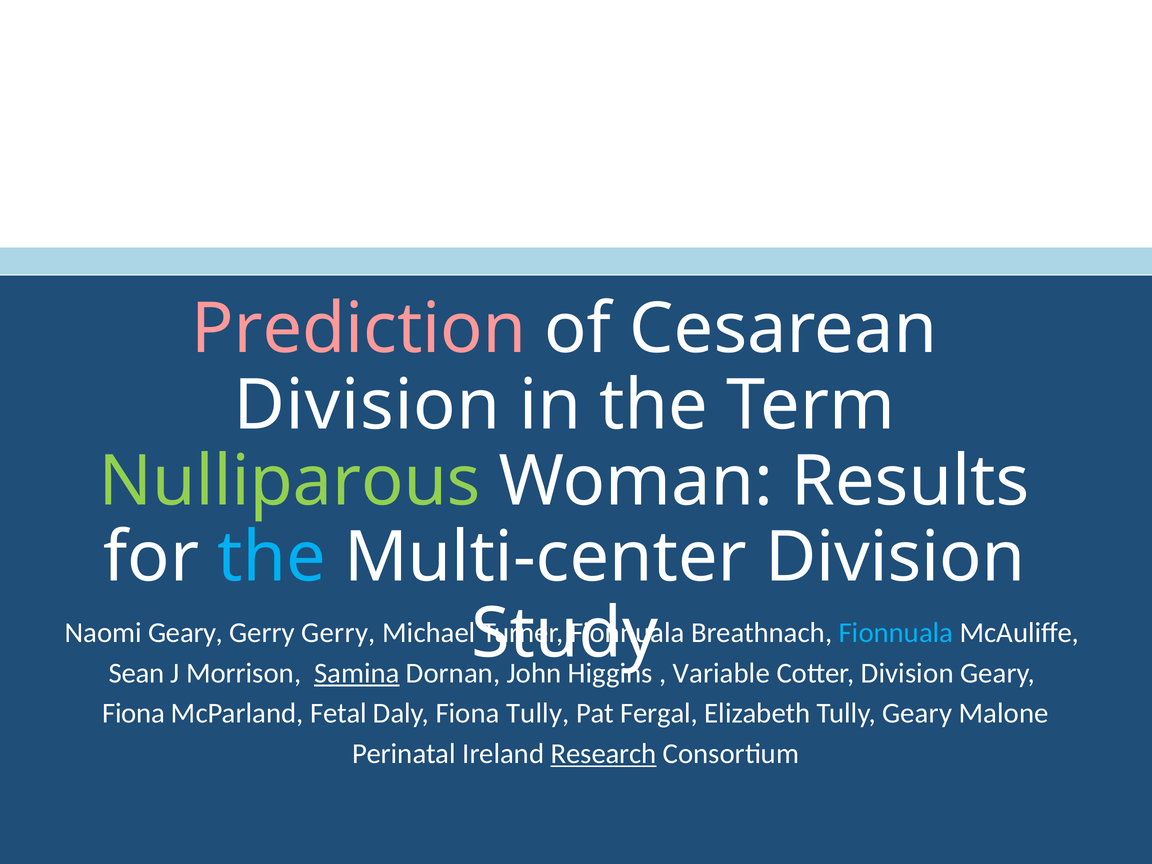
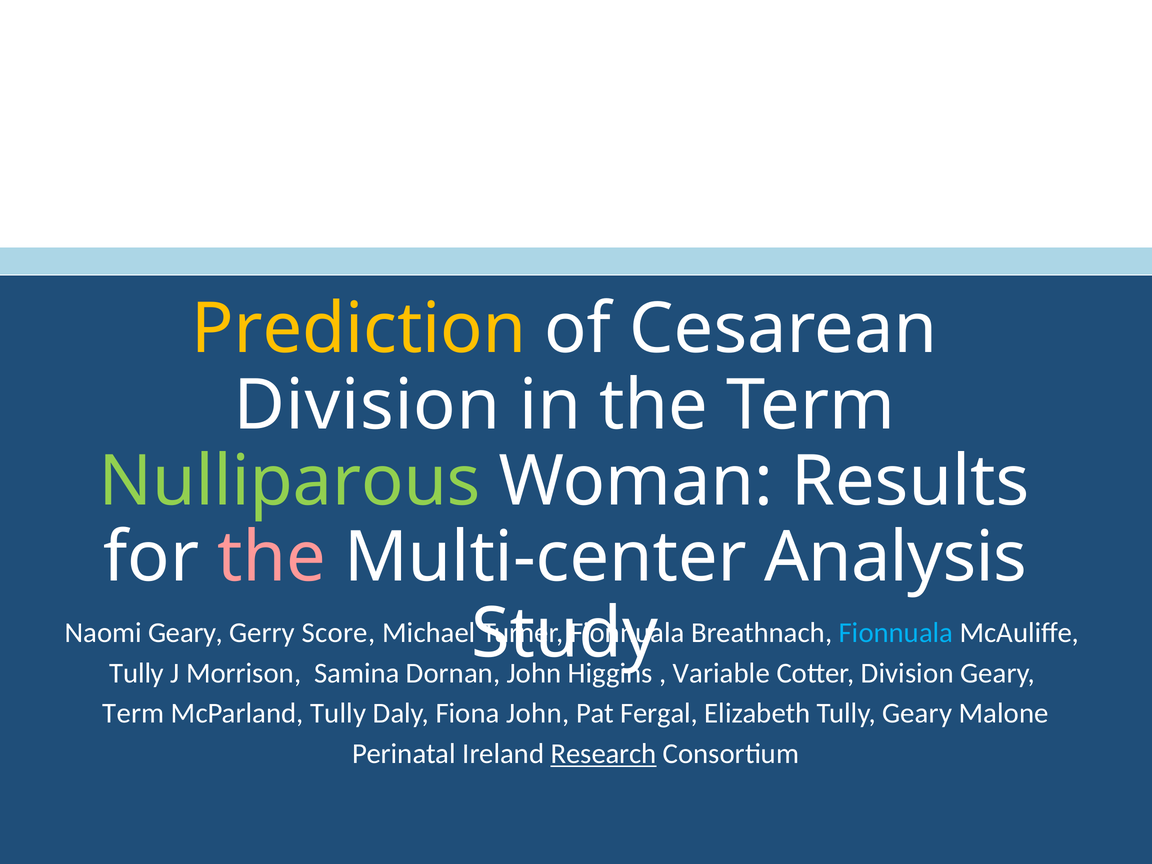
Prediction colour: pink -> yellow (359, 329)
the colour: light blue -> pink (272, 557)
Multi-center Division: Division -> Analysis (895, 557)
Gerry Gerry: Gerry -> Score (339, 633)
Sean: Sean -> Tully (137, 673)
Samina underline: present -> none (357, 673)
Fiona: Fiona -> Term (133, 713)
McParland Fetal: Fetal -> Tully (338, 713)
Fiona Tully: Tully -> John (538, 713)
